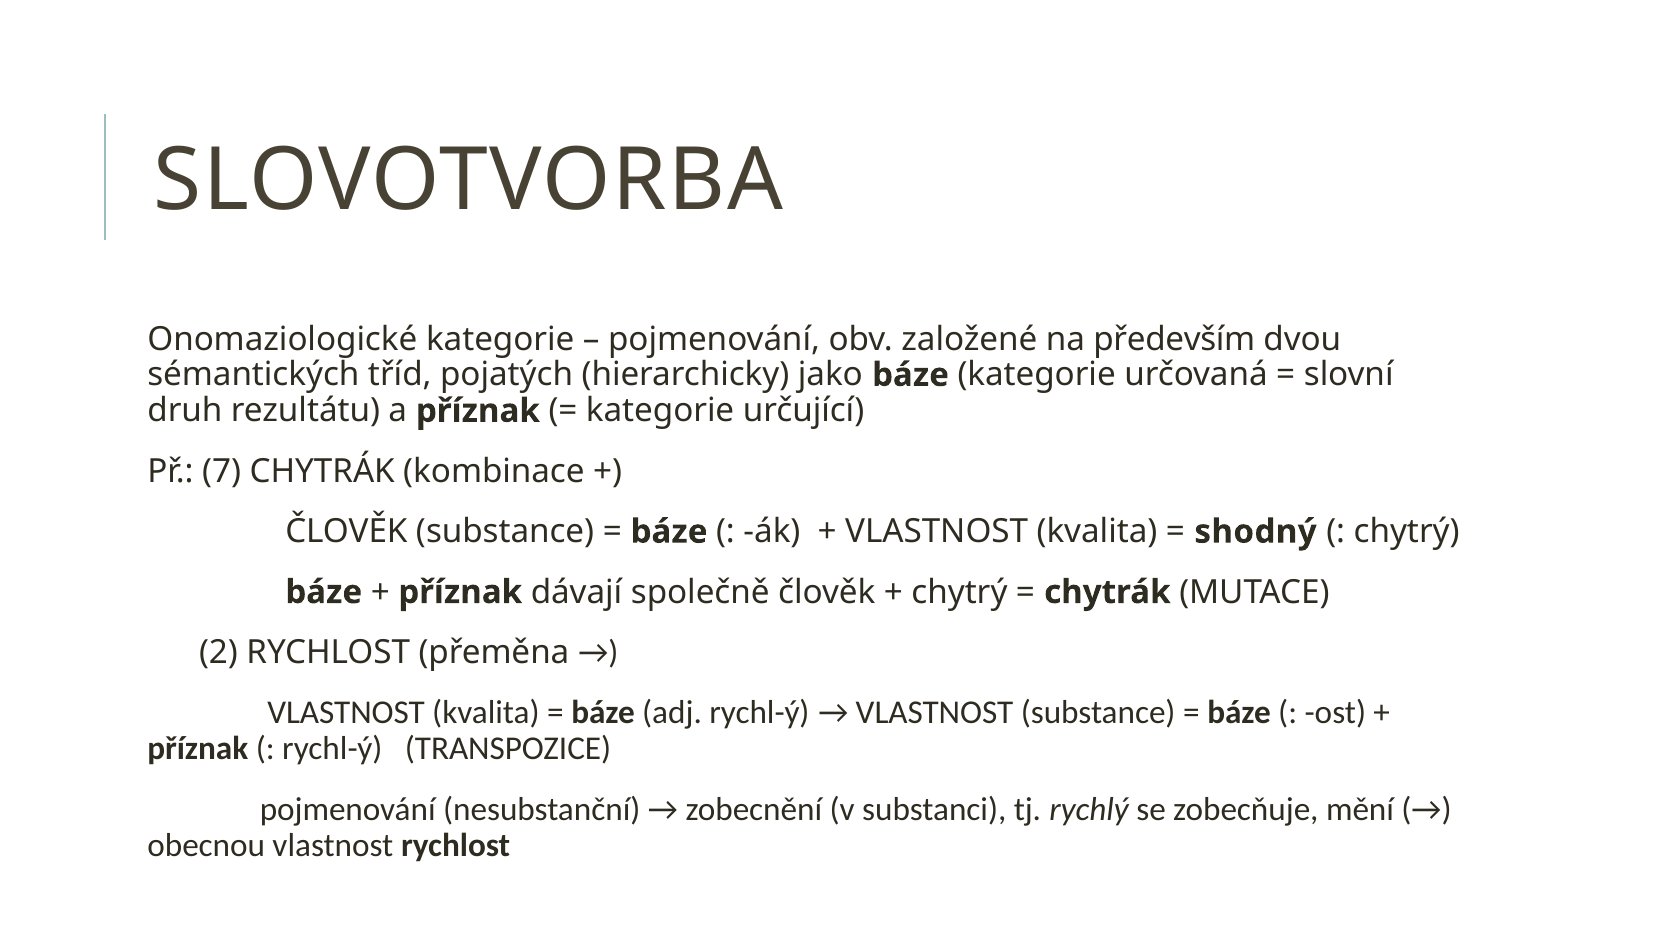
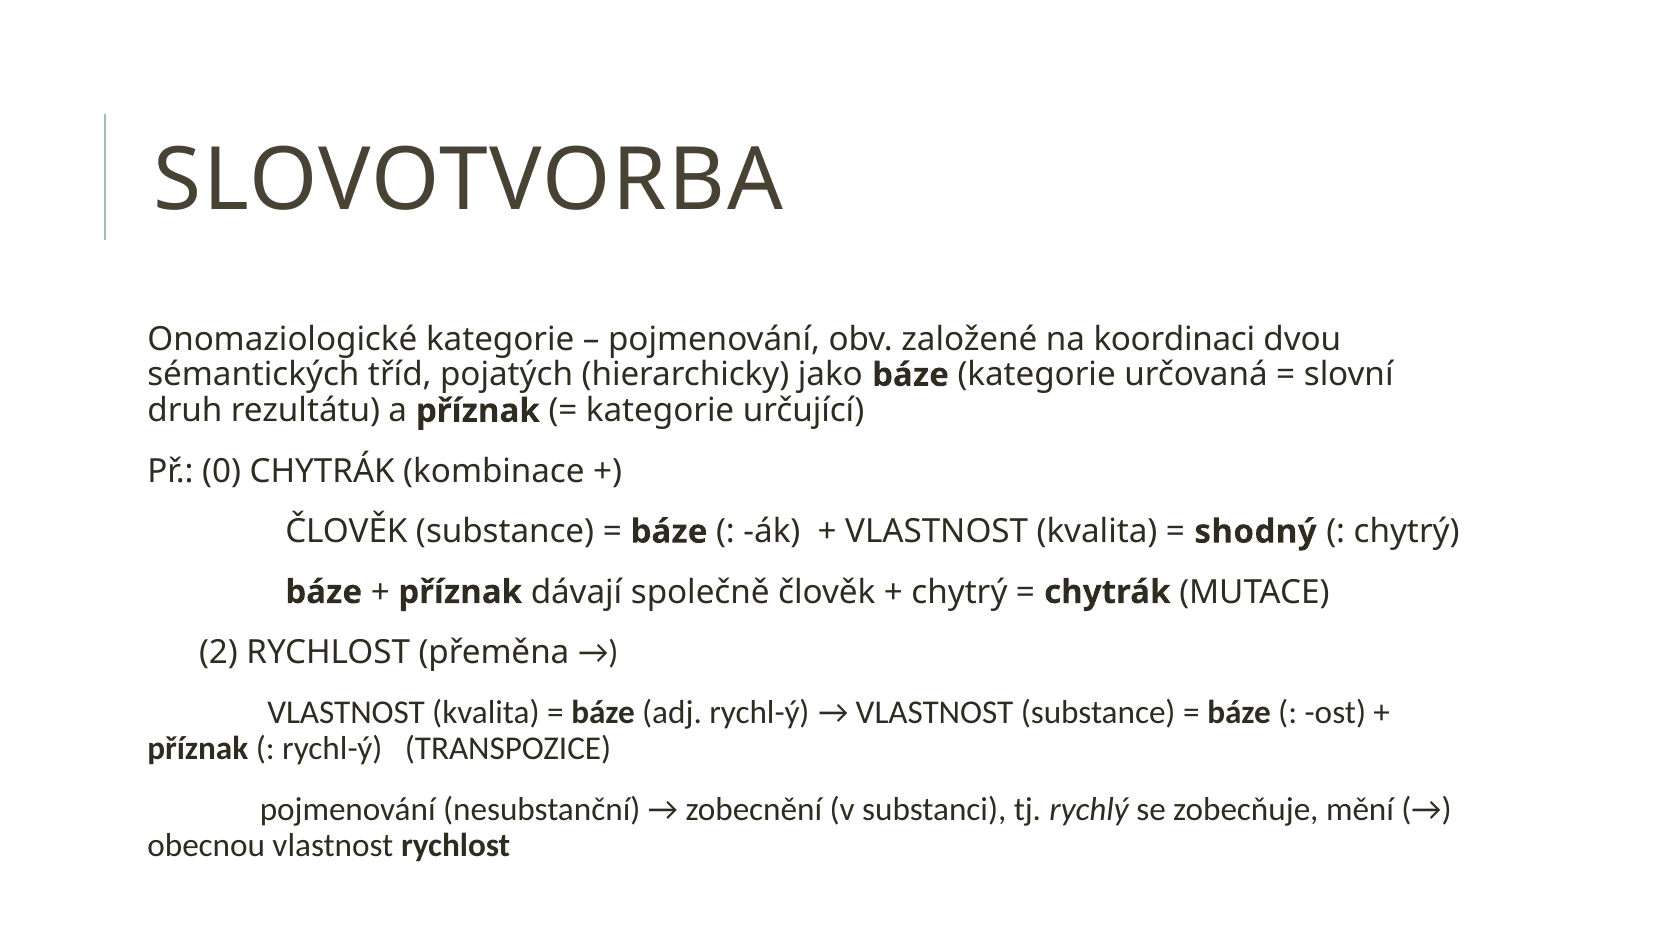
především: především -> koordinaci (1174, 339)
7: 7 -> 0 (222, 471)
